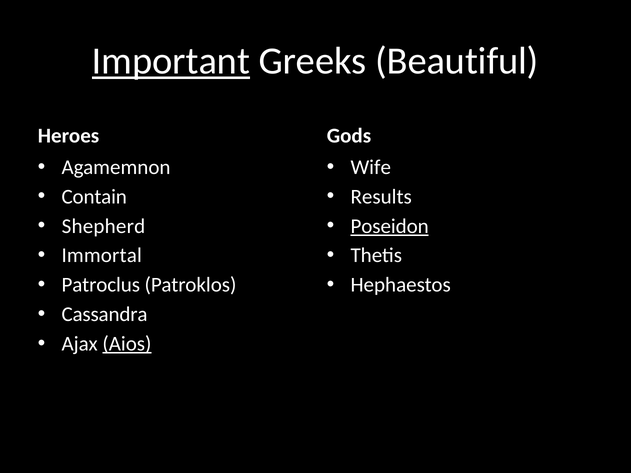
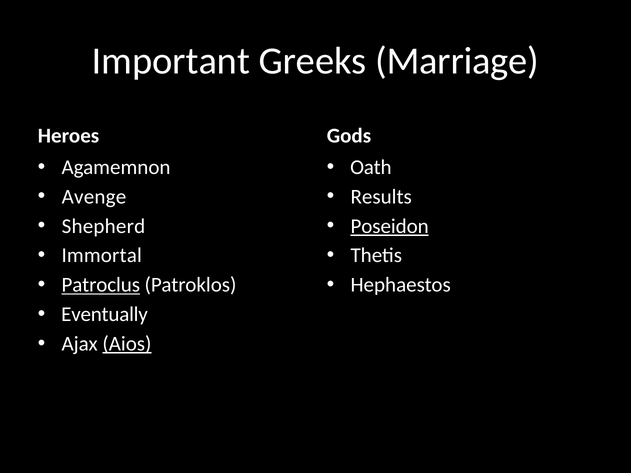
Important underline: present -> none (171, 61)
Beautiful: Beautiful -> Marriage (457, 61)
Wife: Wife -> Oath (371, 167)
Contain: Contain -> Avenge (94, 197)
Patroclus underline: none -> present (101, 285)
Cassandra: Cassandra -> Eventually (105, 315)
